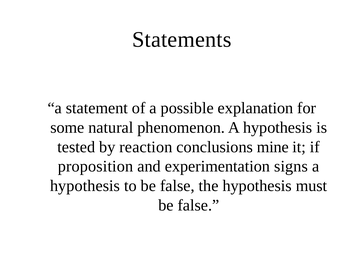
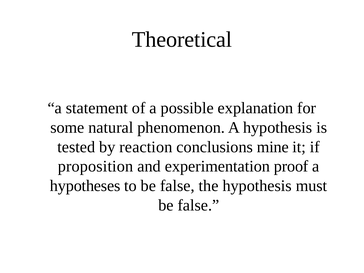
Statements: Statements -> Theoretical (182, 39)
signs: signs -> proof (291, 166)
hypothesis: hypothesis -> hypotheses (85, 186)
